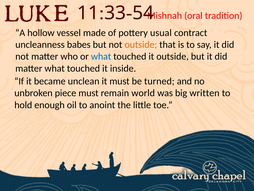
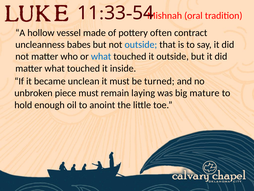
usual: usual -> often (161, 33)
outside colour: orange -> blue (141, 45)
world: world -> laying (143, 93)
written: written -> mature (204, 93)
